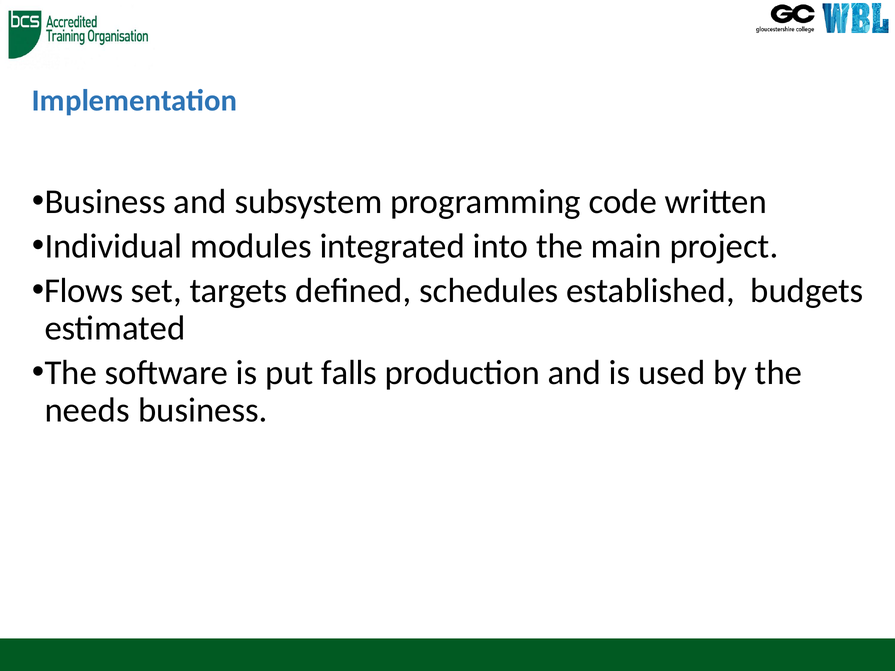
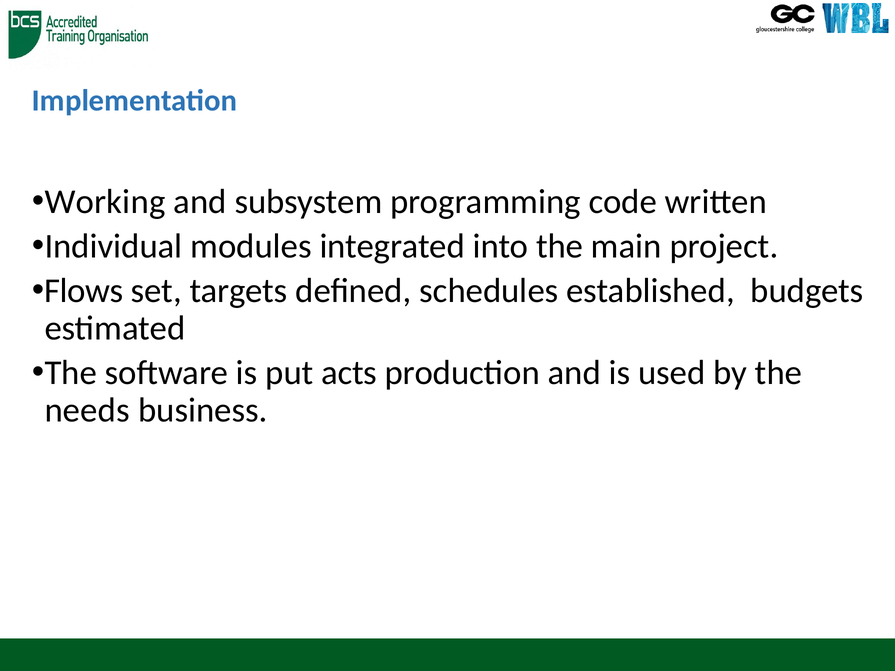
Business: Business -> Working (105, 202)
falls: falls -> acts (349, 373)
